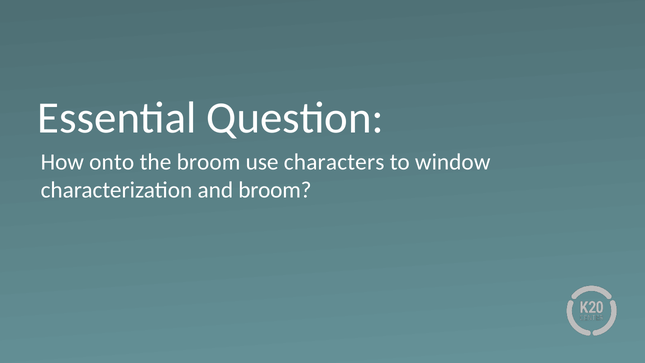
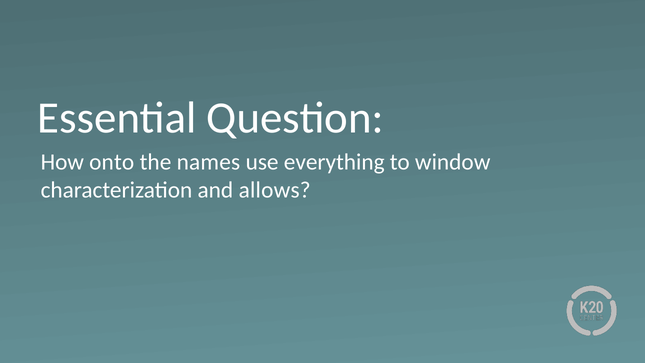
the broom: broom -> names (208, 162)
characters: characters -> everything (334, 162)
and broom: broom -> allows (275, 190)
